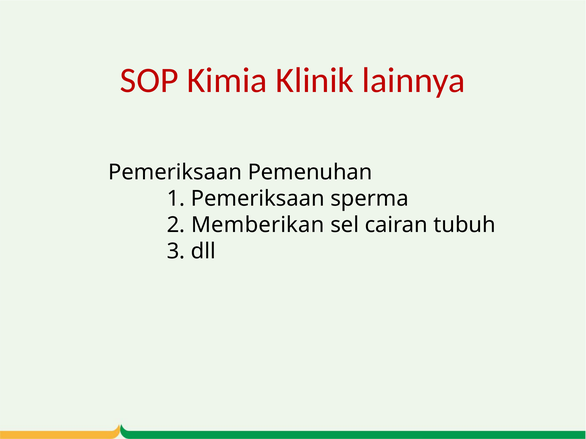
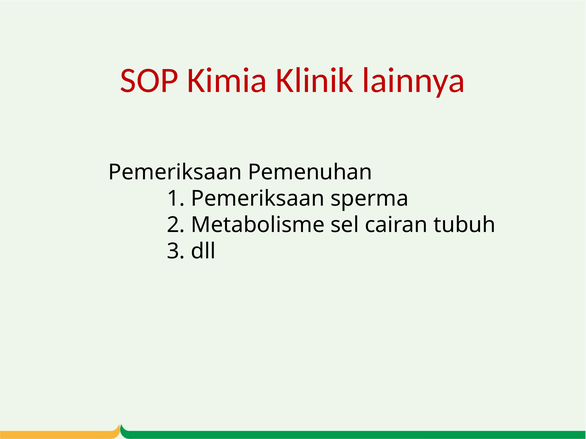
Memberikan: Memberikan -> Metabolisme (258, 225)
